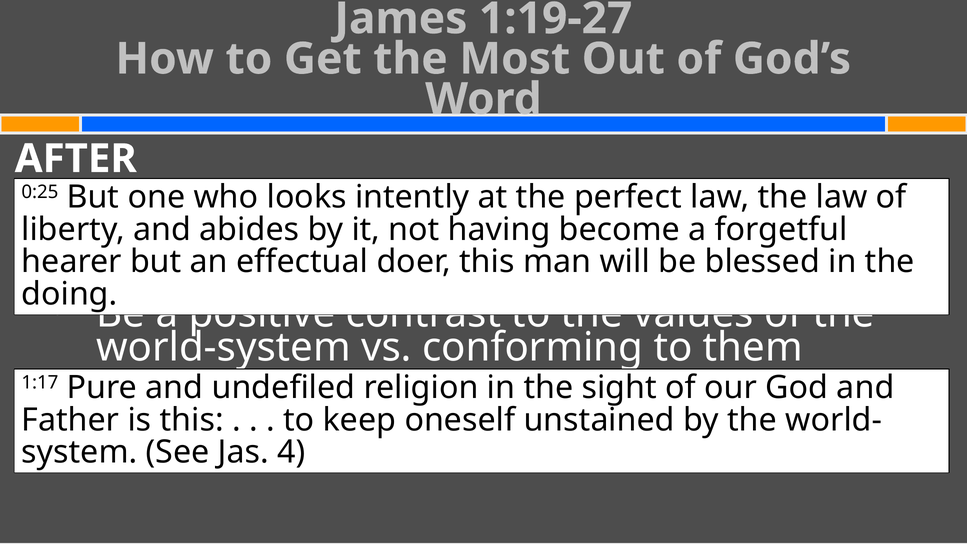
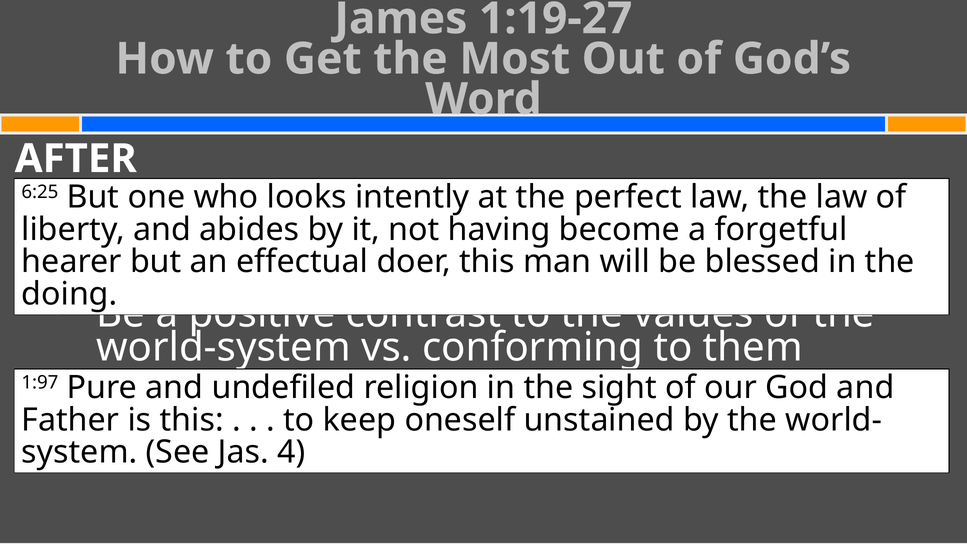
0:25: 0:25 -> 6:25 (40, 192)
1:17: 1:17 -> 1:97 (40, 382)
